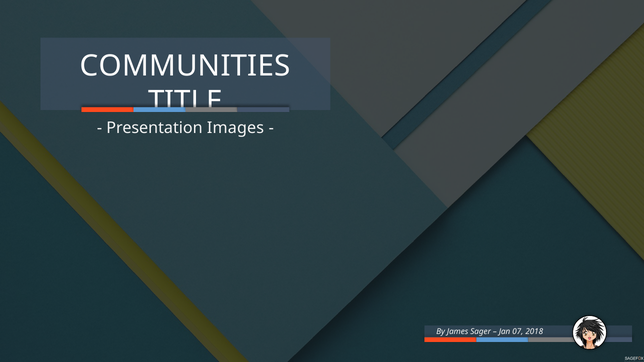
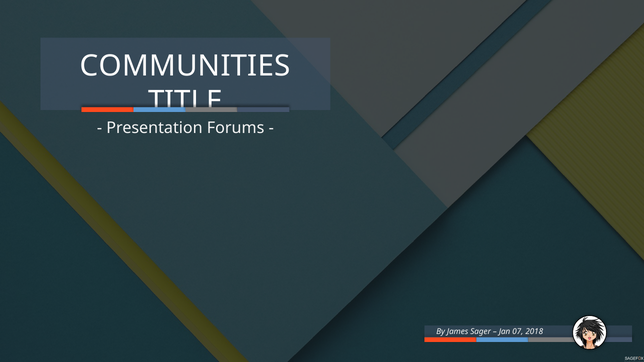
Images: Images -> Forums (236, 128)
